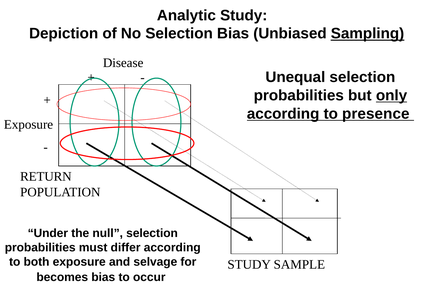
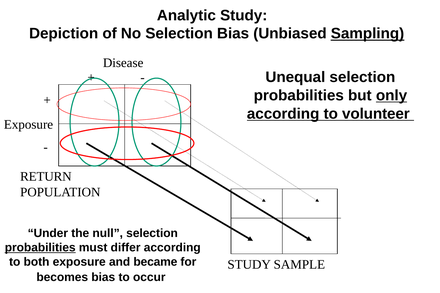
presence: presence -> volunteer (376, 114)
probabilities underline: none -> present (40, 248)
selvage: selvage -> became (155, 262)
